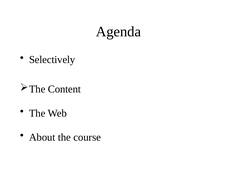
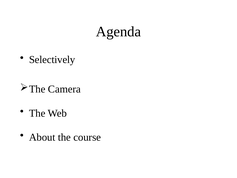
Content: Content -> Camera (64, 89)
